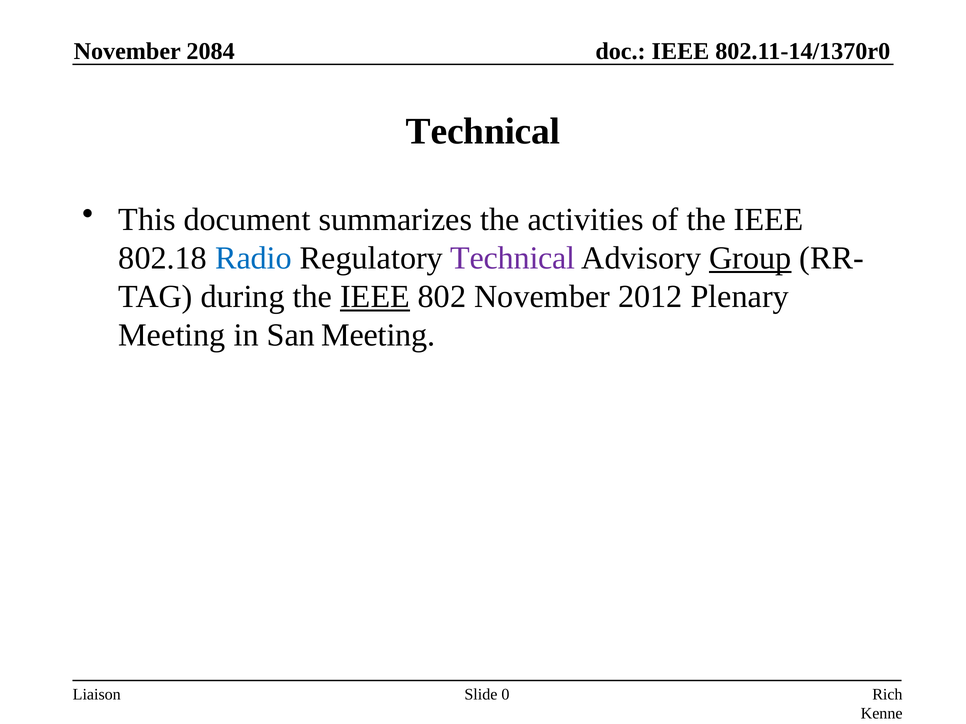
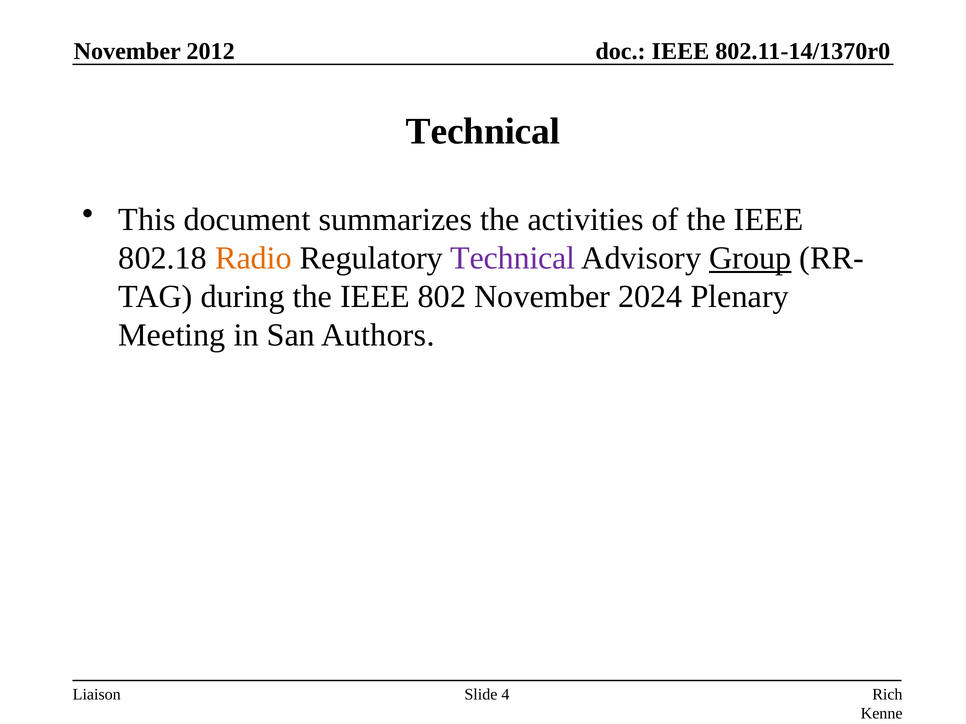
2084: 2084 -> 2012 (211, 52)
Radio colour: blue -> orange (253, 258)
IEEE underline: present -> none (375, 297)
2012: 2012 -> 2024 (650, 297)
San Meeting: Meeting -> Authors (378, 336)
0: 0 -> 4 (506, 695)
